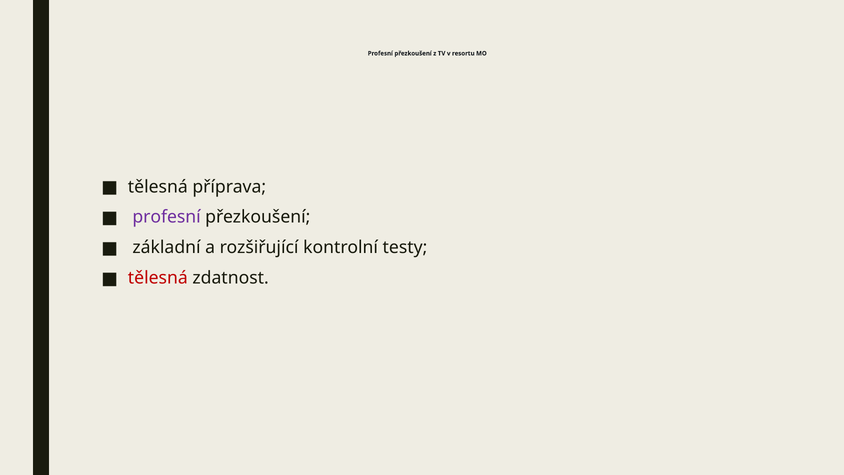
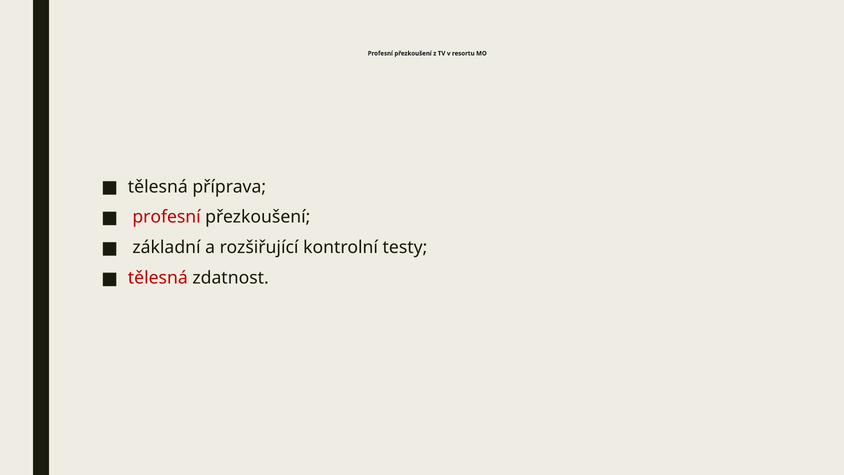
profesní colour: purple -> red (167, 217)
